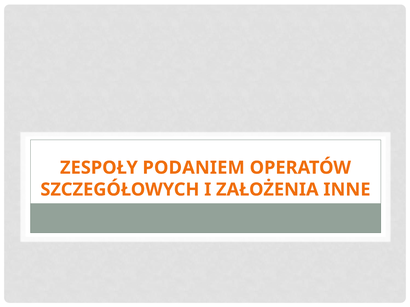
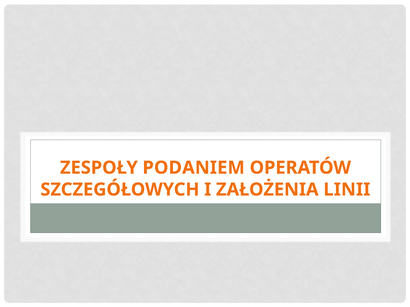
INNE: INNE -> LINII (347, 190)
